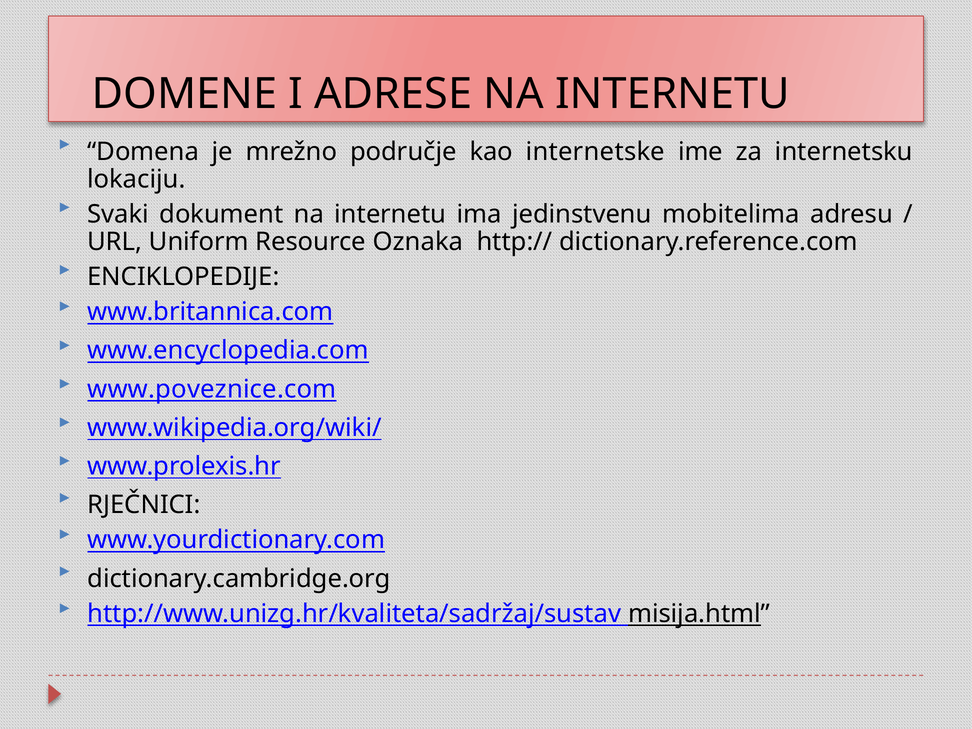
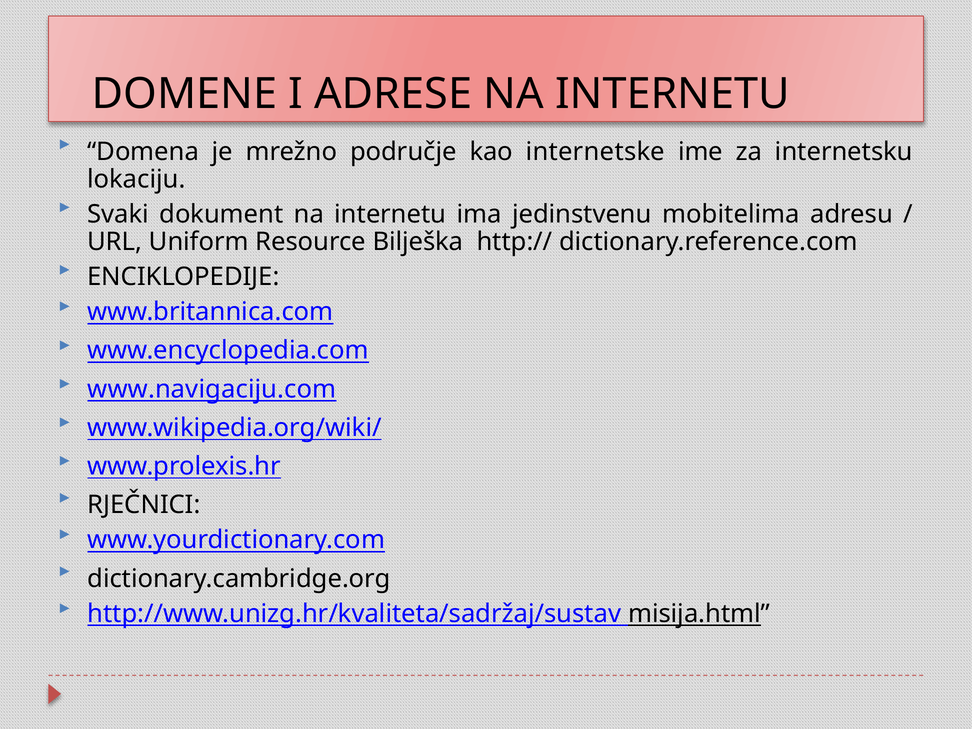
Oznaka: Oznaka -> Bilješka (418, 242)
www.poveznice.com: www.poveznice.com -> www.navigaciju.com (212, 389)
